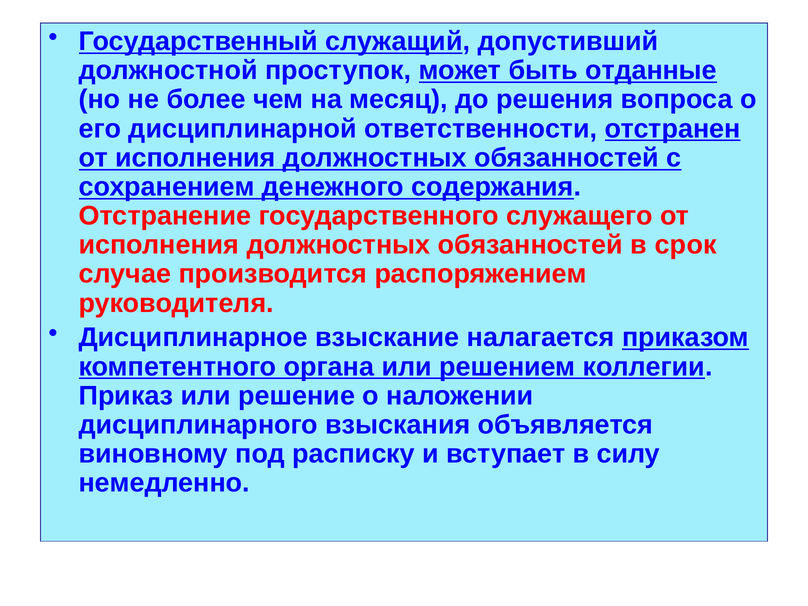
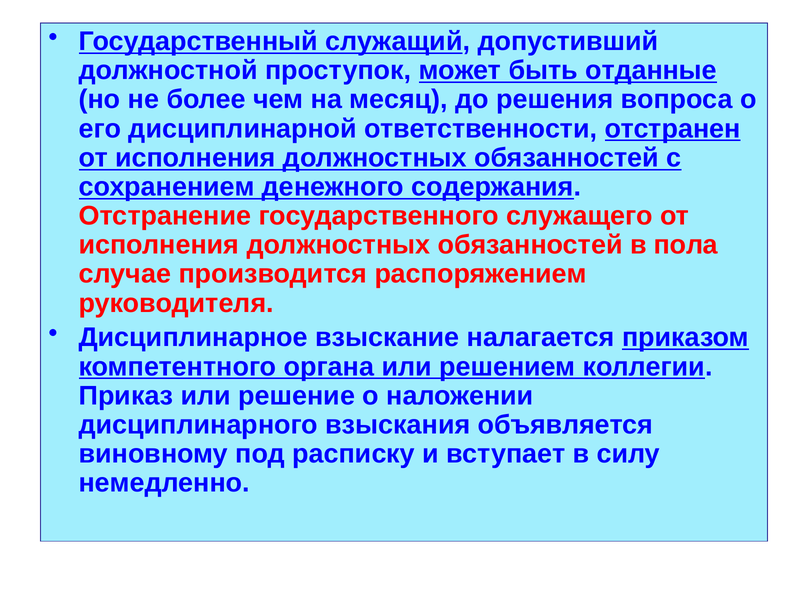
срок: срок -> пола (686, 245)
